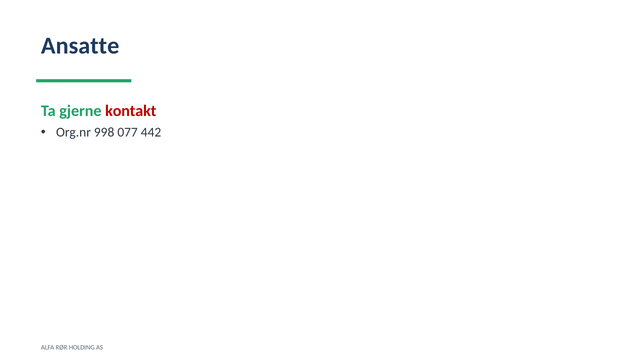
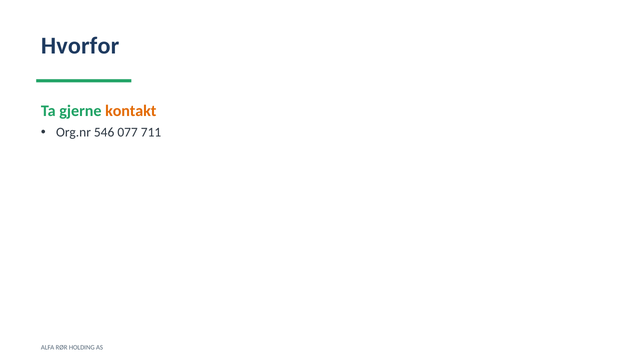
Ansatte: Ansatte -> Hvorfor (80, 46)
kontakt colour: red -> orange (131, 111)
998: 998 -> 546 (104, 132)
442: 442 -> 711 (151, 132)
